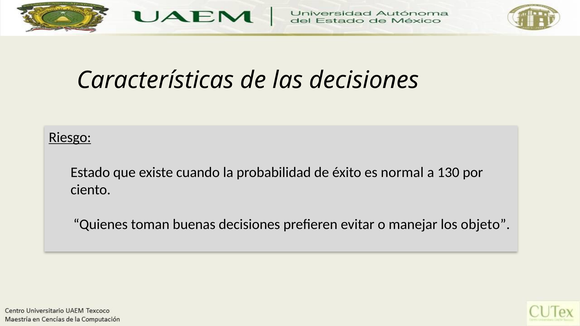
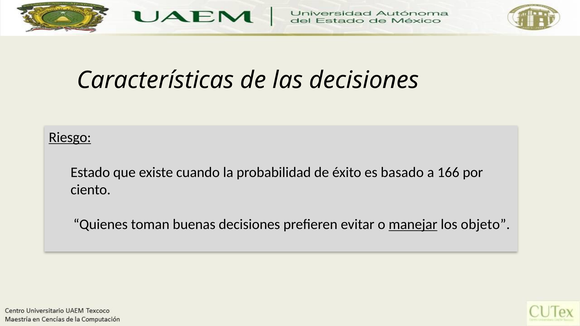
normal: normal -> basado (402, 172)
130: 130 -> 166 (448, 172)
manejar underline: none -> present (413, 225)
